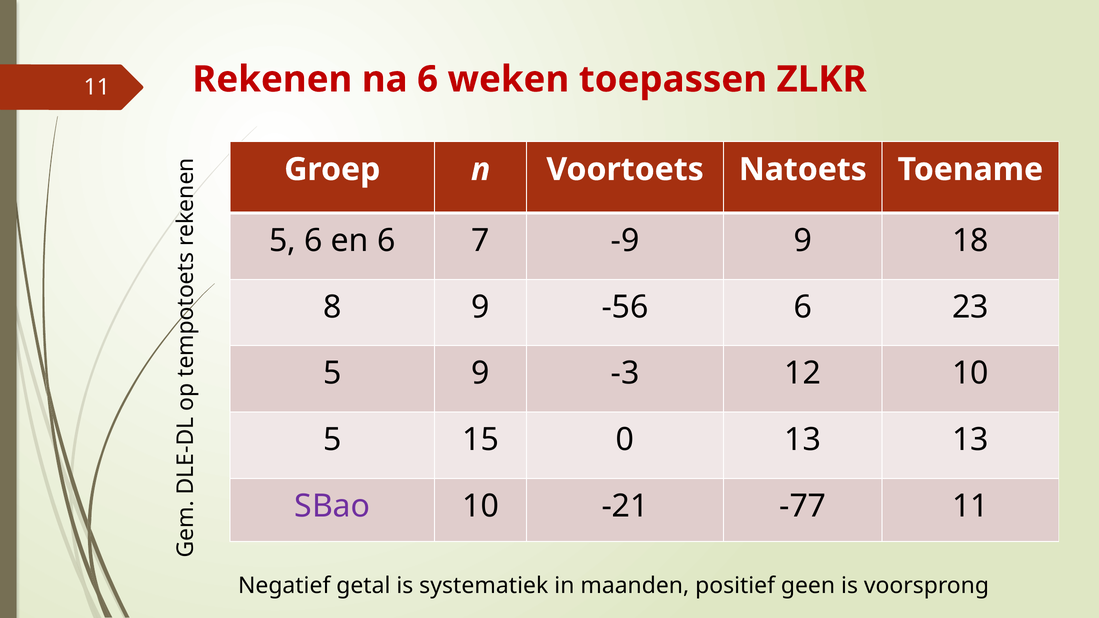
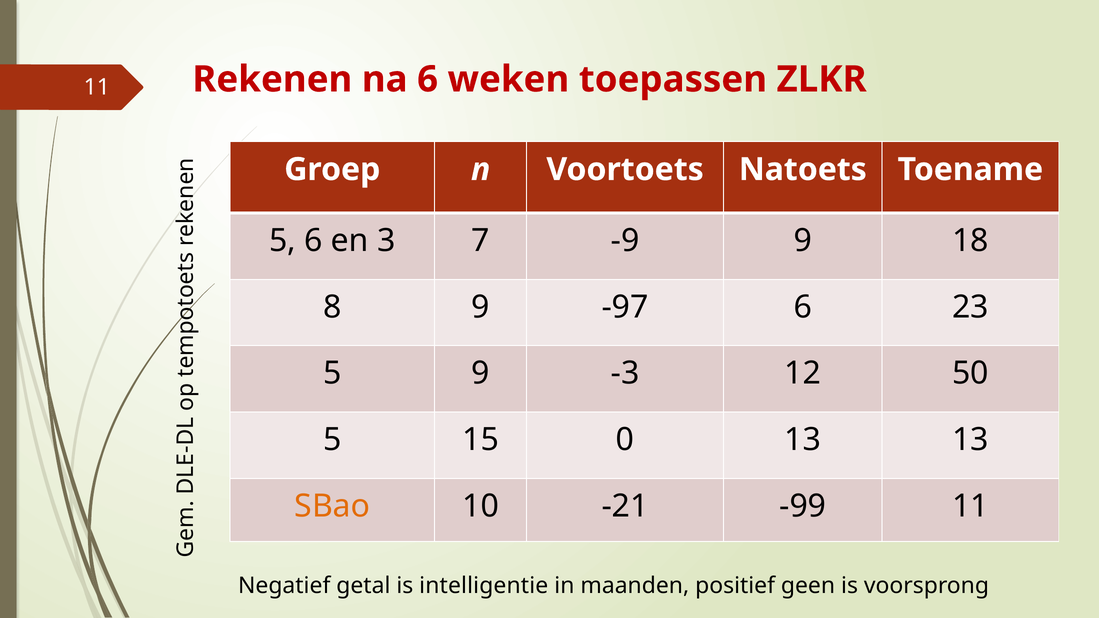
en 6: 6 -> 3 (386, 241)
-56: -56 -> -97 (625, 307)
12 10: 10 -> 50 (970, 374)
SBao colour: purple -> orange (332, 506)
-77: -77 -> -99 (803, 506)
systematiek: systematiek -> intelligentie (484, 586)
